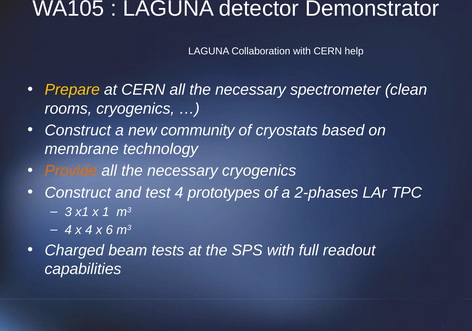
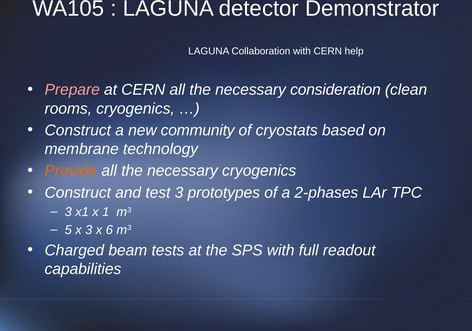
Prepare colour: yellow -> pink (72, 90)
spectrometer: spectrometer -> consideration (335, 90)
test 4: 4 -> 3 (179, 192)
4: 4 -> 5 (68, 230)
x 4: 4 -> 3 (89, 230)
